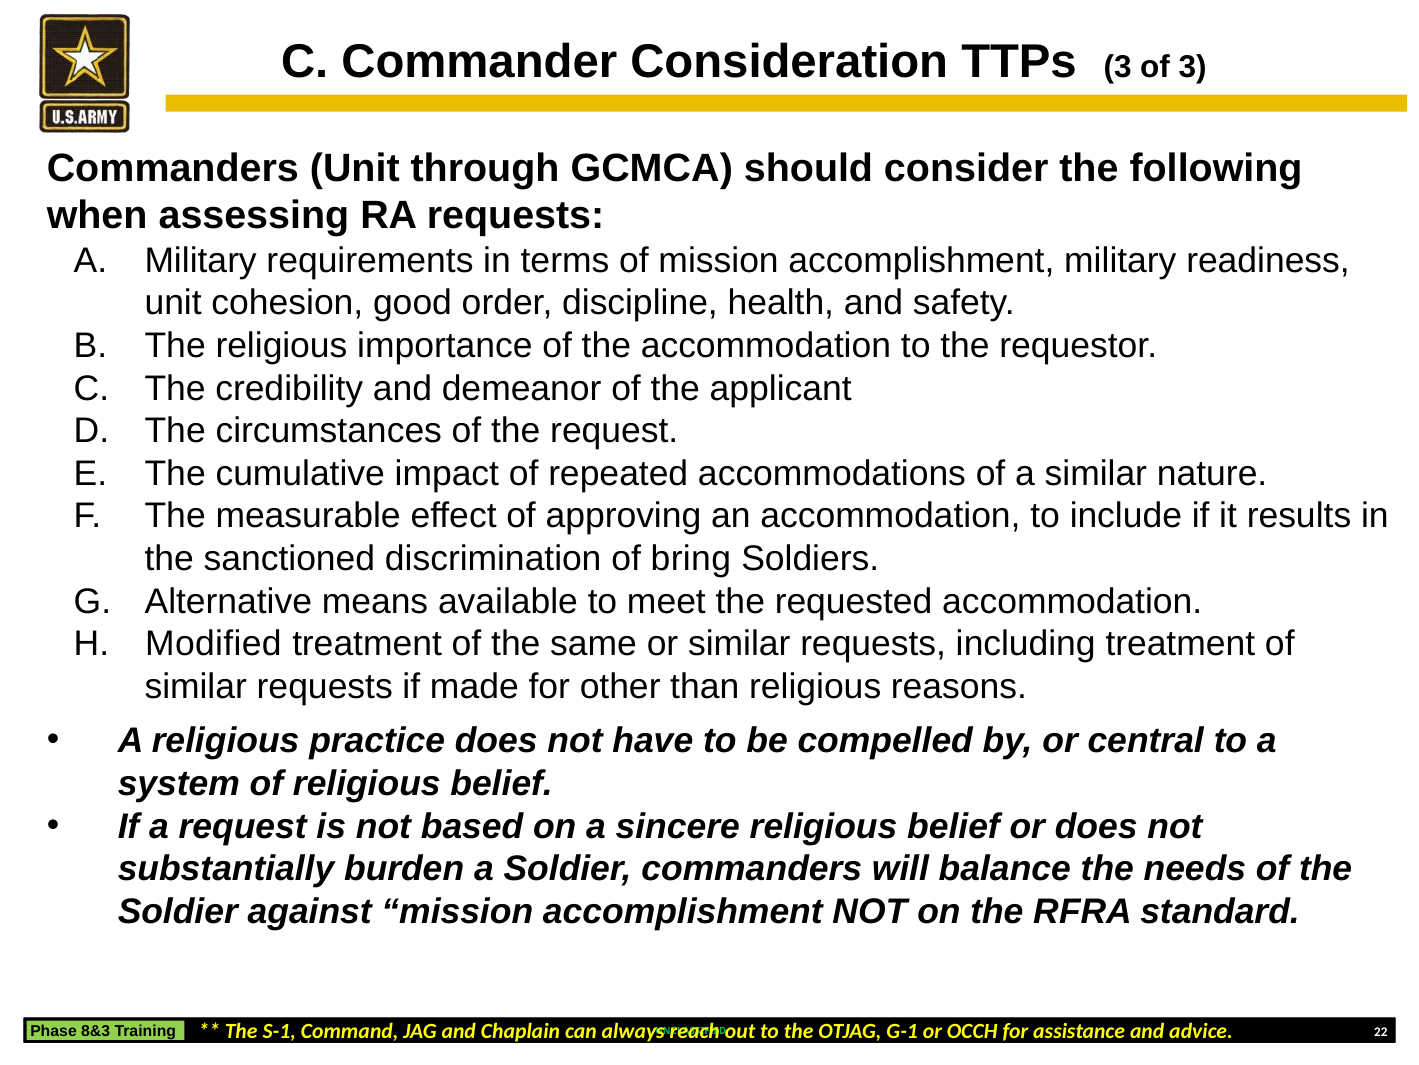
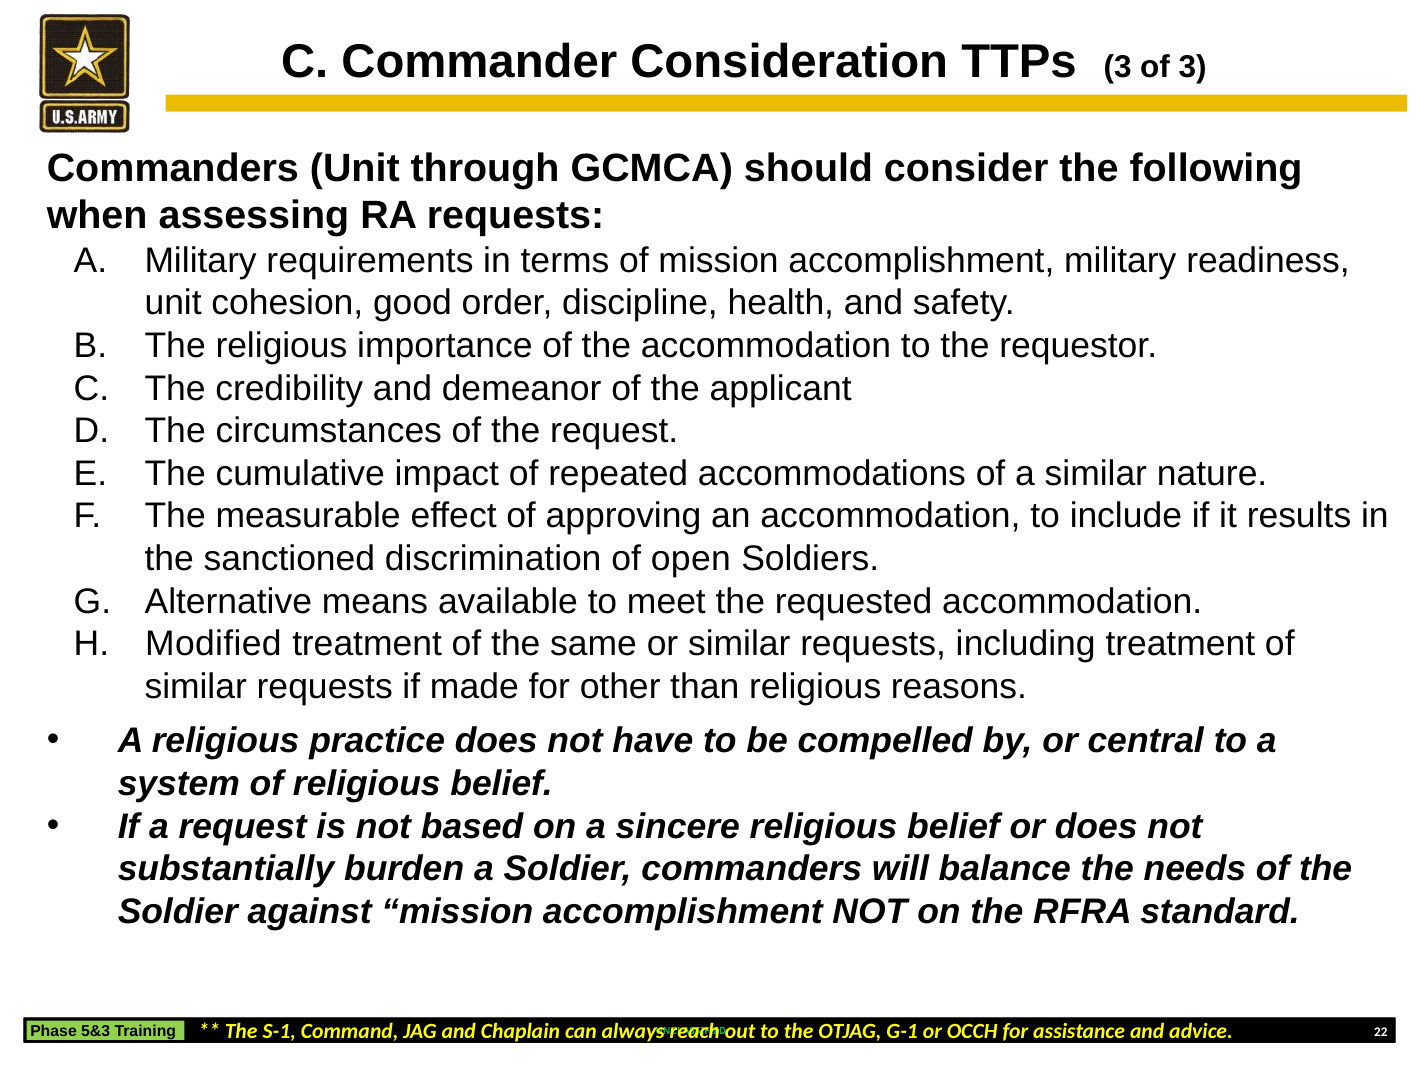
bring: bring -> open (691, 558)
8&3: 8&3 -> 5&3 (96, 1031)
